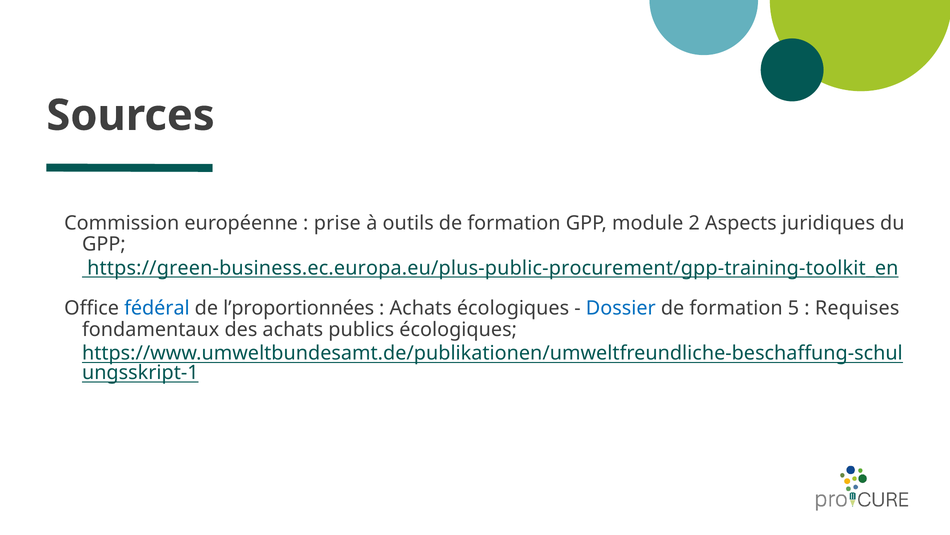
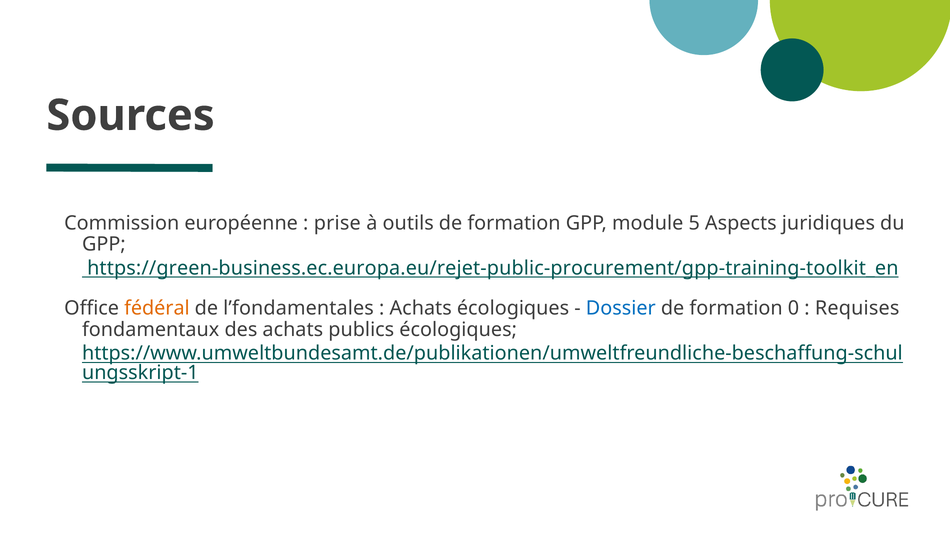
2: 2 -> 5 (694, 223)
https://green-business.ec.europa.eu/plus-public-procurement/gpp-training-toolkit_en: https://green-business.ec.europa.eu/plus-public-procurement/gpp-training-toolkit_en -> https://green-business.ec.europa.eu/rejet-public-procurement/gpp-training-toolkit_en (493, 268)
fédéral colour: blue -> orange (157, 308)
l’proportionnées: l’proportionnées -> l’fondamentales (299, 308)
5: 5 -> 0 (793, 308)
